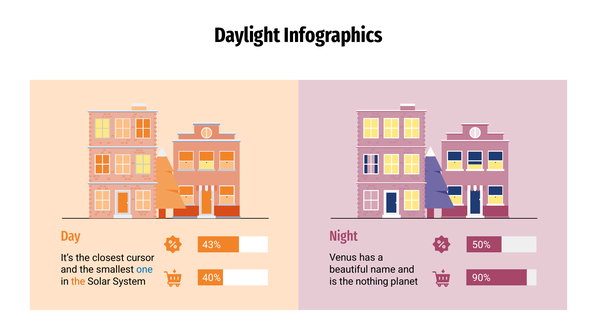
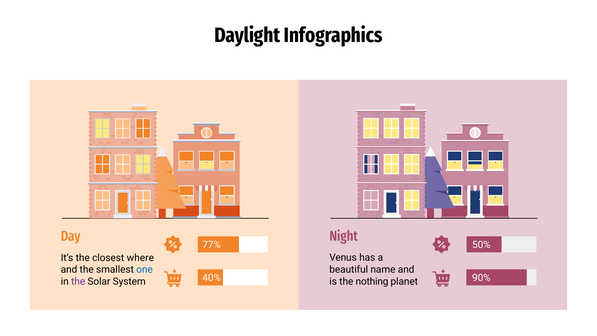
43%: 43% -> 77% (212, 245)
cursor: cursor -> where (140, 258)
the colour: orange -> purple (78, 281)
